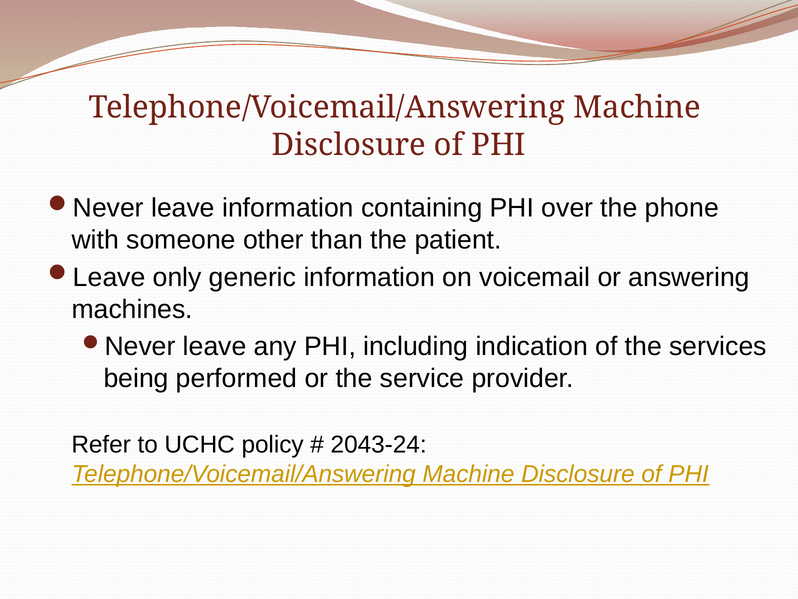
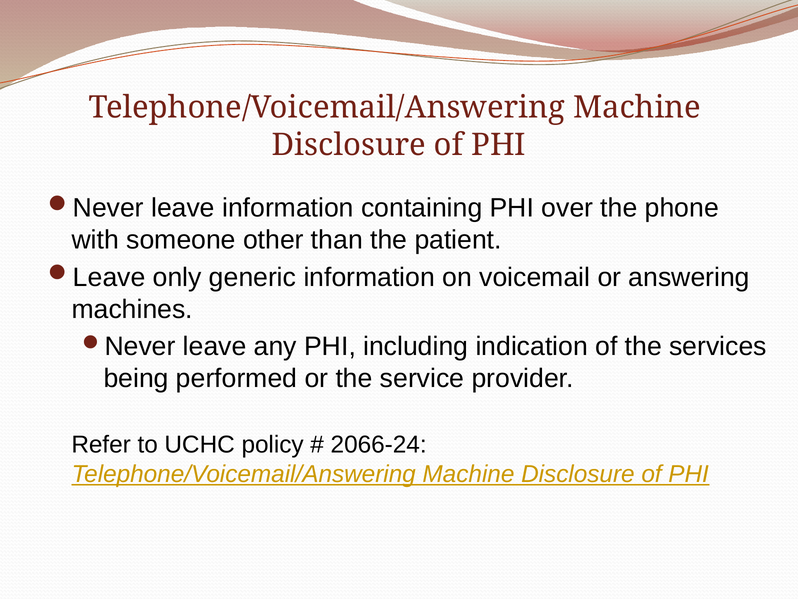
2043-24: 2043-24 -> 2066-24 (379, 445)
